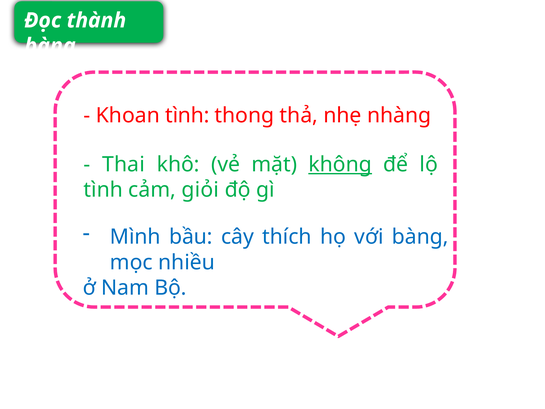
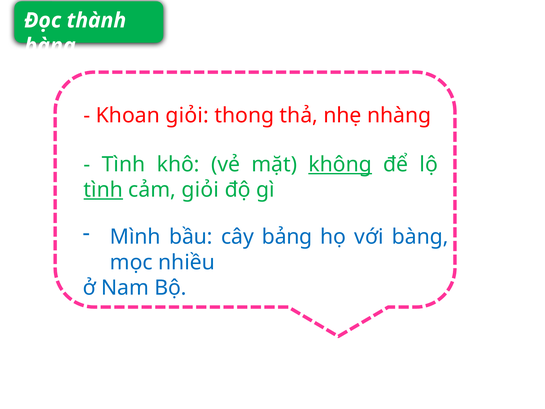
Khoan tình: tình -> giỏi (187, 116)
Thai: Thai -> Tình (124, 164)
tình underline: none -> present (103, 190)
thích: thích -> bảng (287, 237)
